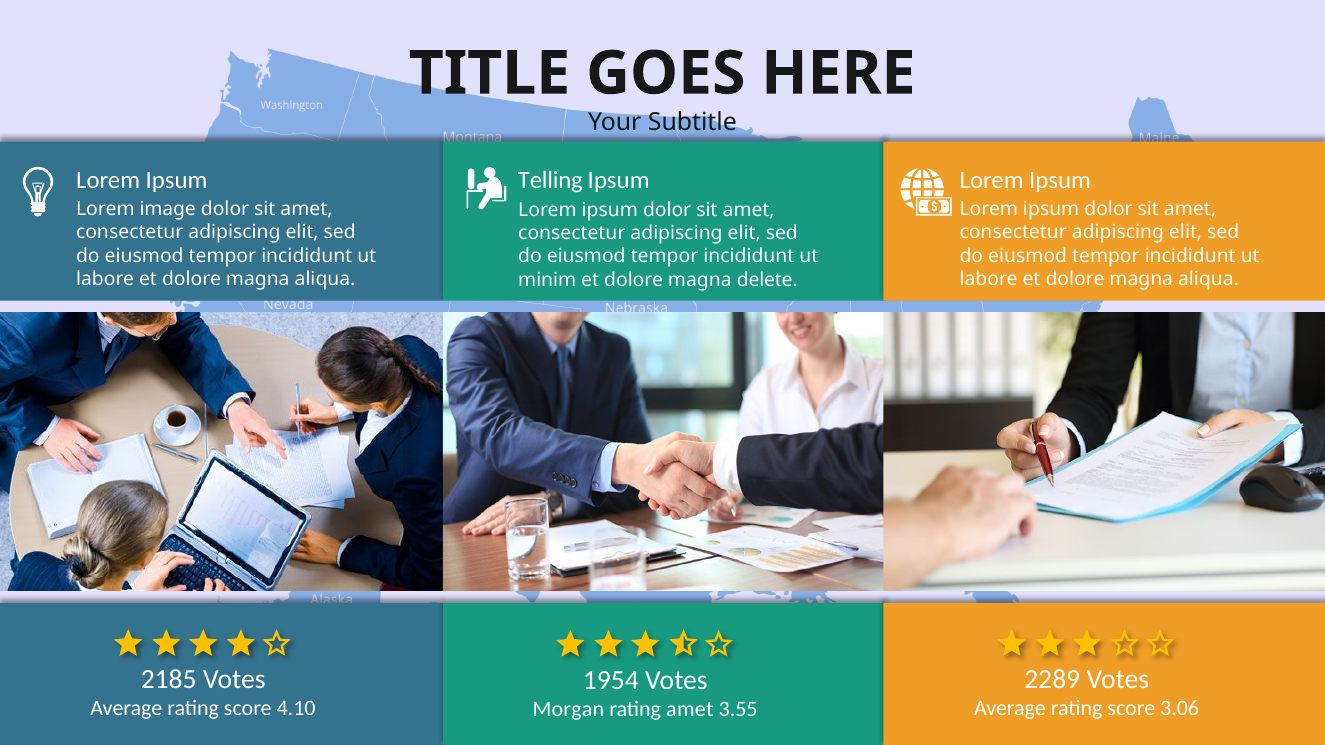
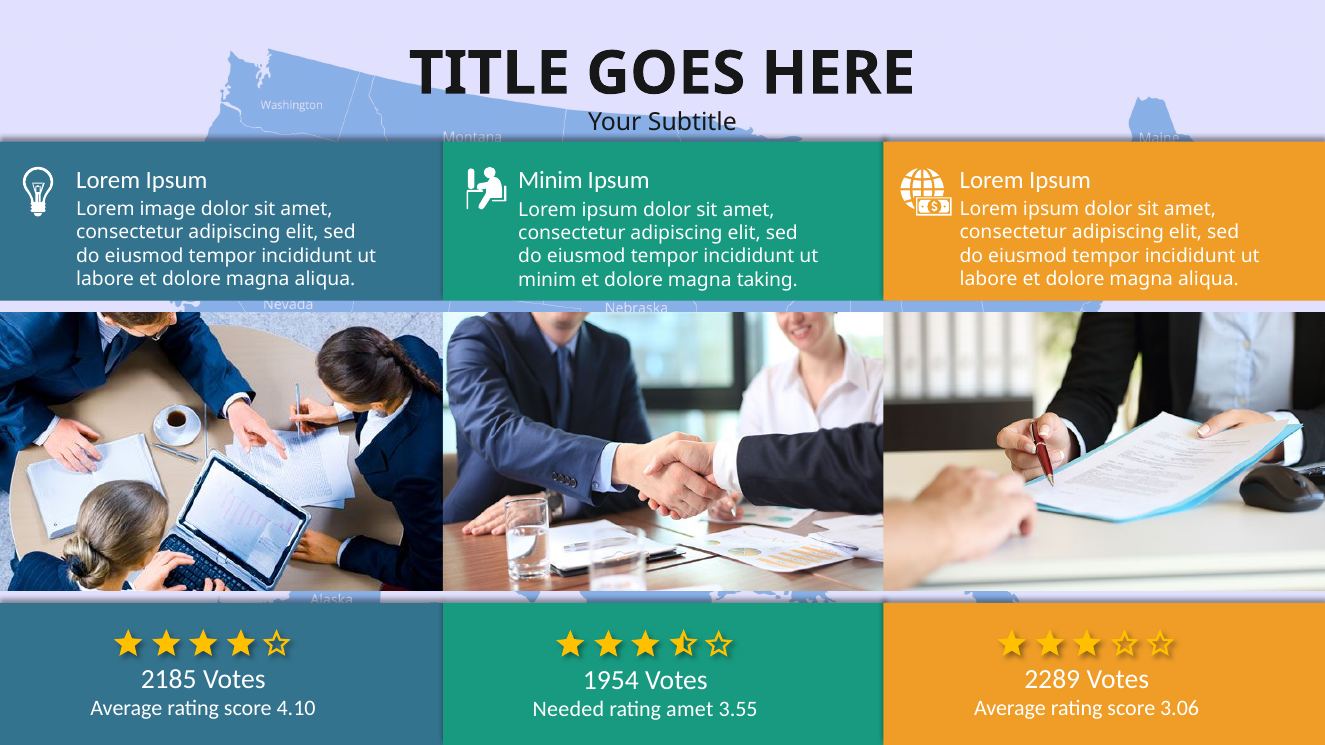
Telling: Telling -> Minim (550, 181)
delete: delete -> taking (767, 280)
Morgan: Morgan -> Needed (568, 710)
